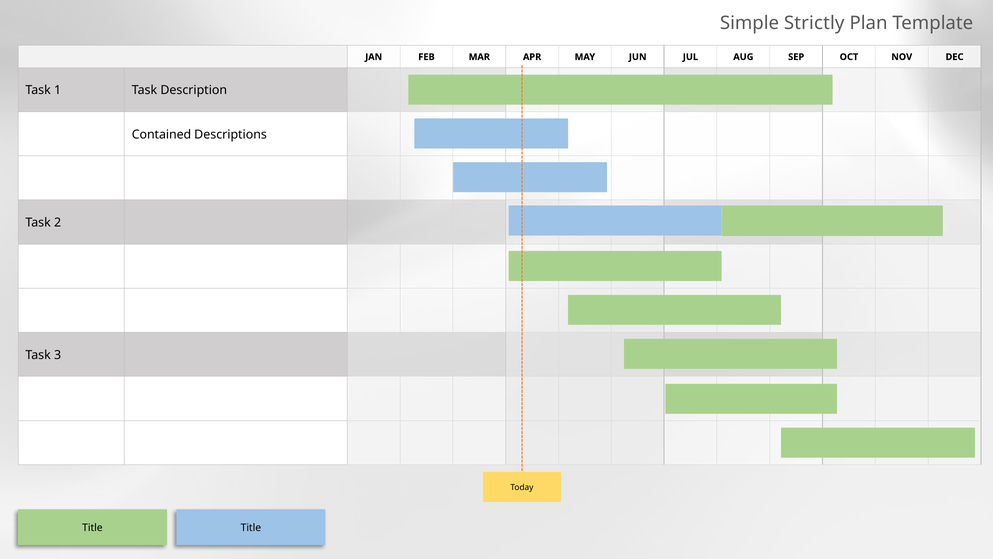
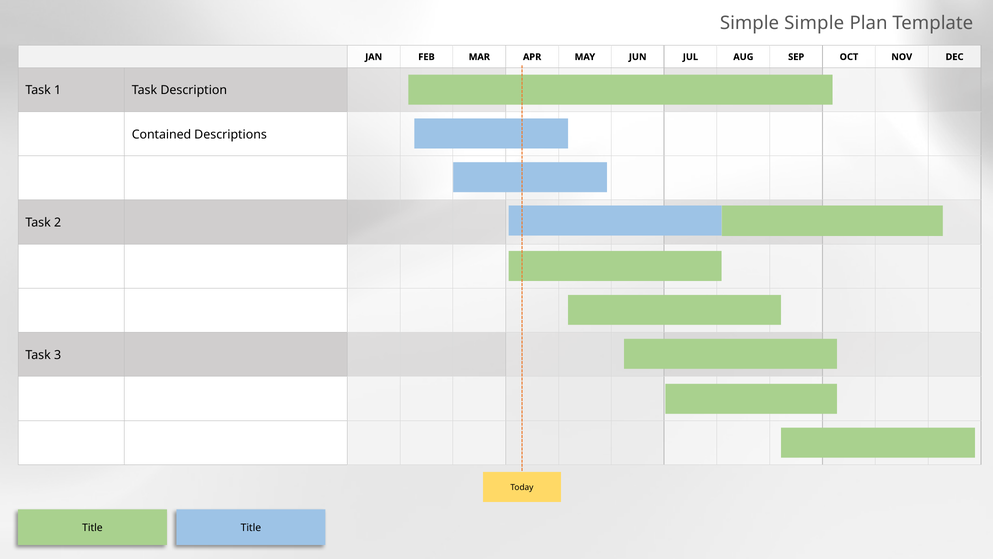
Simple Strictly: Strictly -> Simple (814, 23)
